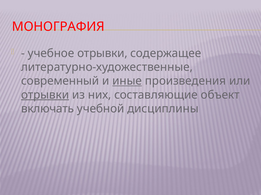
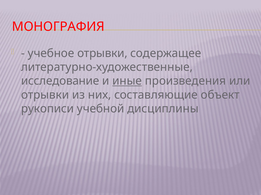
современный: современный -> исследование (60, 81)
отрывки underline: present -> none (45, 95)
включать: включать -> рукописи (48, 109)
